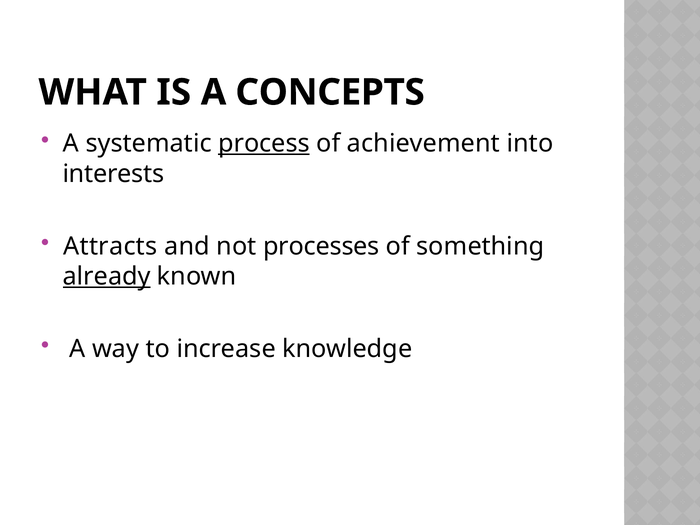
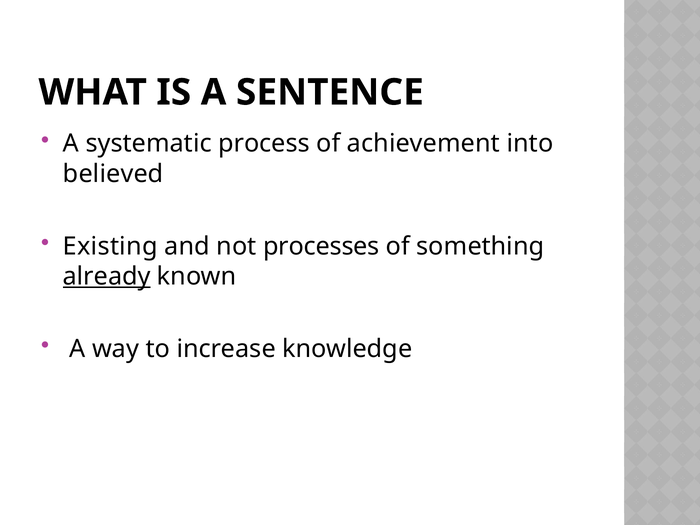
CONCEPTS: CONCEPTS -> SENTENCE (330, 92)
process underline: present -> none (264, 144)
interests: interests -> believed (113, 174)
Attracts: Attracts -> Existing (110, 246)
